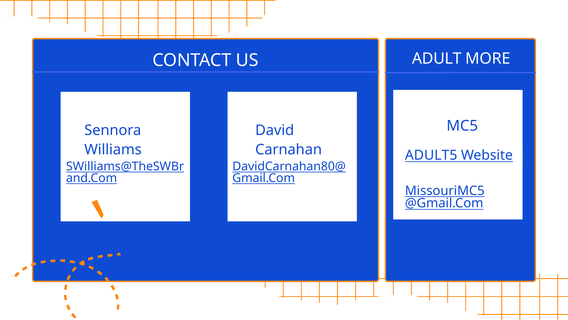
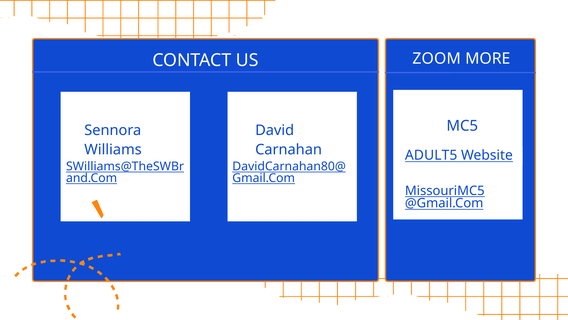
ADULT: ADULT -> ZOOM (437, 59)
